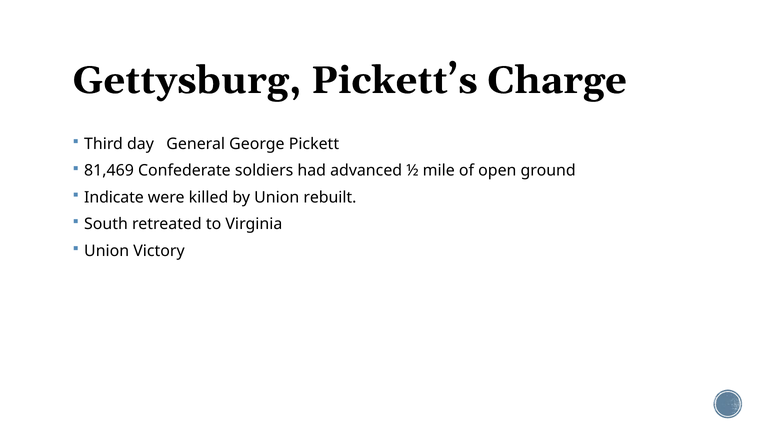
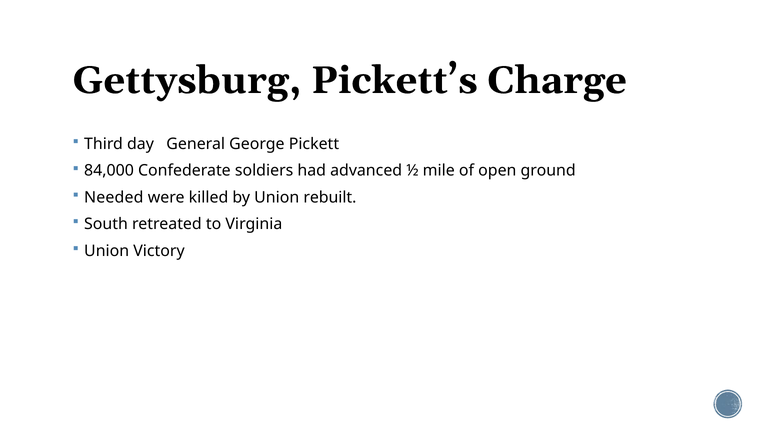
81,469: 81,469 -> 84,000 (109, 171)
Indicate: Indicate -> Needed (114, 198)
